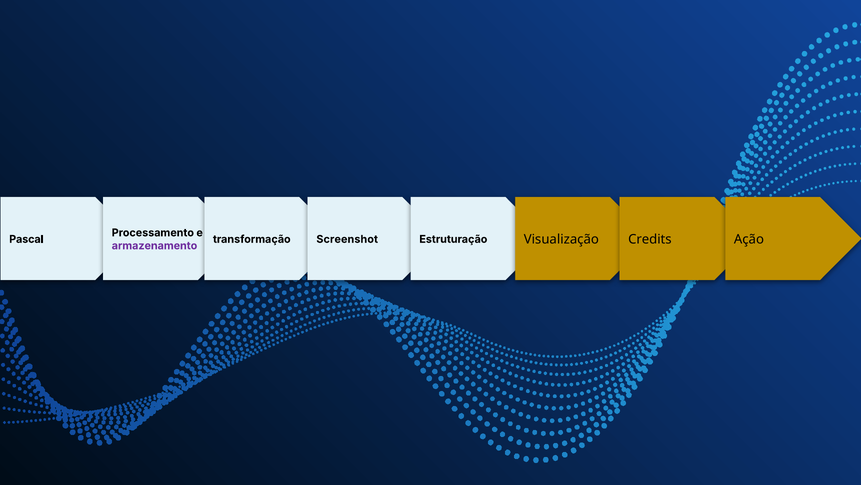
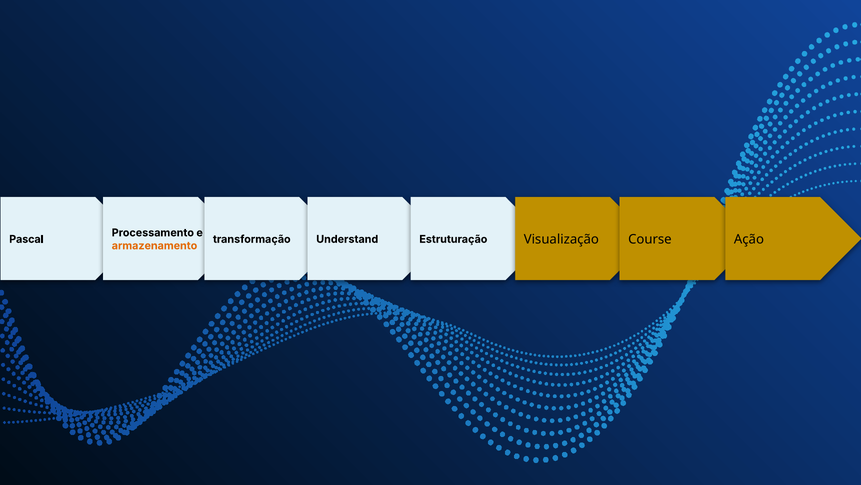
Screenshot: Screenshot -> Understand (347, 239)
Credits: Credits -> Course (650, 239)
armazenamento colour: purple -> orange (155, 245)
